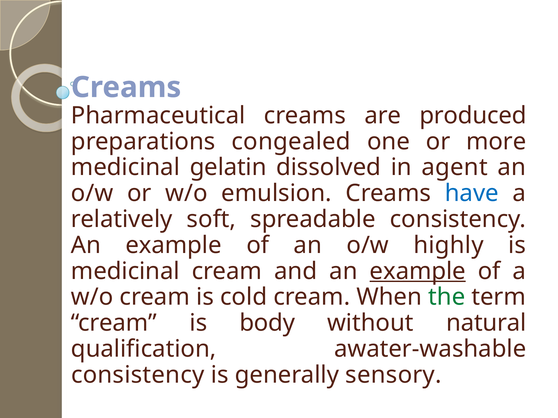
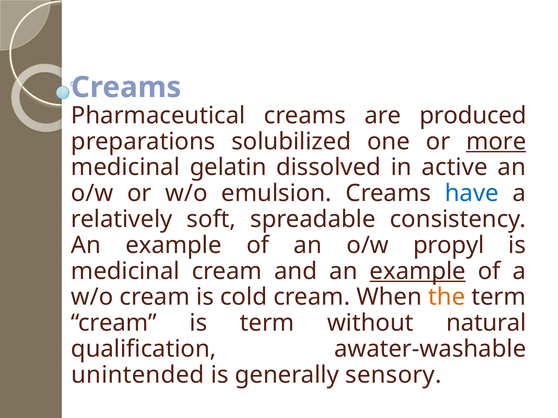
congealed: congealed -> solubilized (291, 142)
more underline: none -> present (496, 142)
agent: agent -> active (455, 168)
highly: highly -> propyl (449, 245)
the colour: green -> orange (447, 297)
is body: body -> term (267, 323)
consistency: consistency -> unintended (138, 375)
